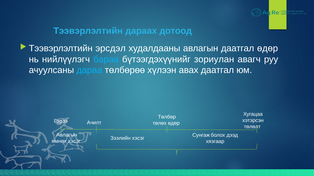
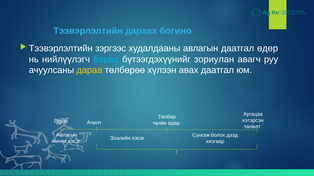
дотоод: дотоод -> богино (176, 31)
эрсдэл: эрсдэл -> зэргээс (111, 49)
дараа colour: light blue -> yellow (89, 70)
